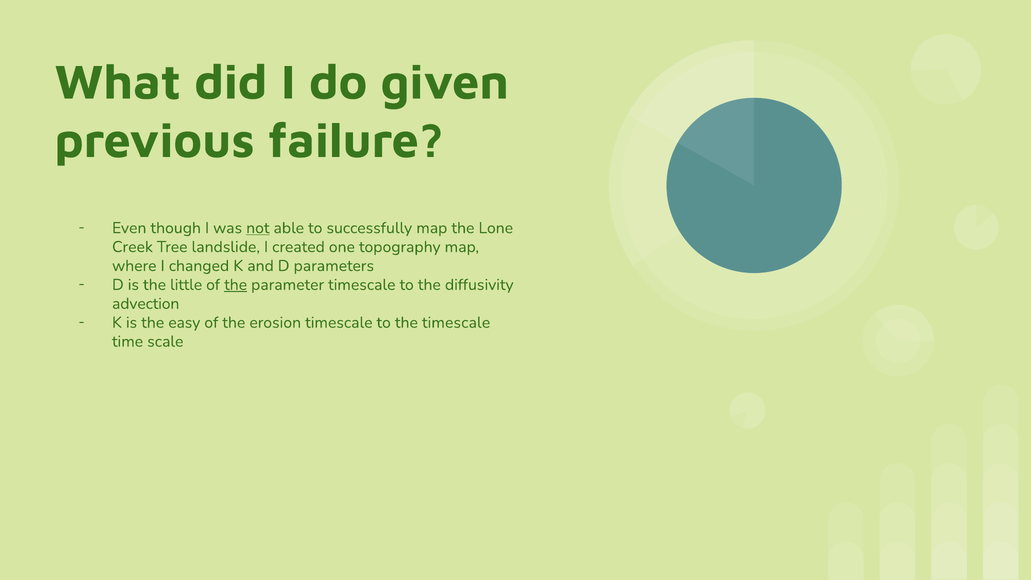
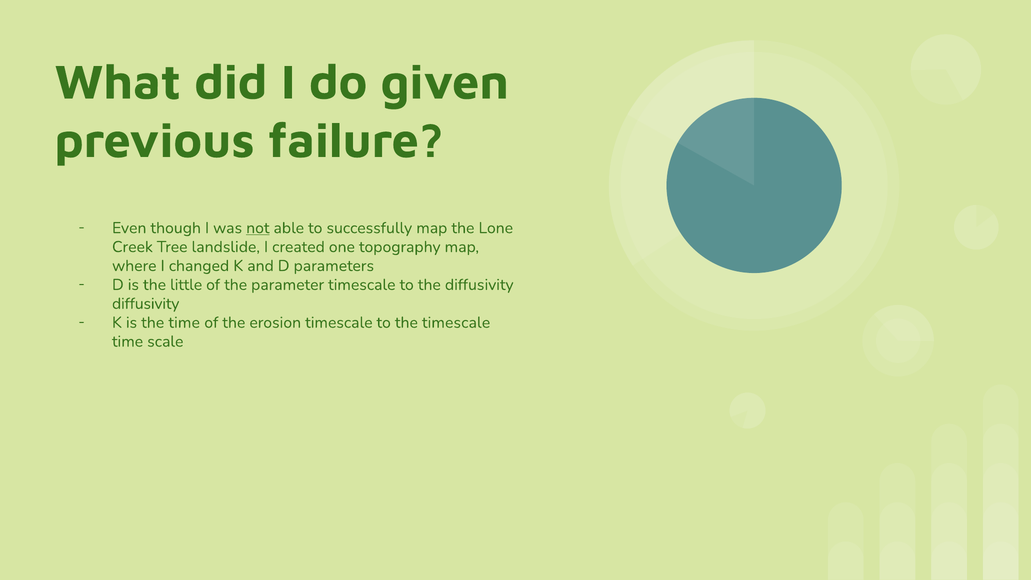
the underline: present -> none (236, 285)
advection: advection -> diffusivity (146, 304)
the easy: easy -> time (184, 323)
